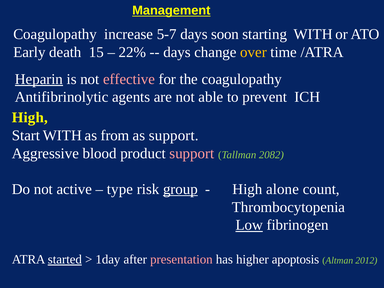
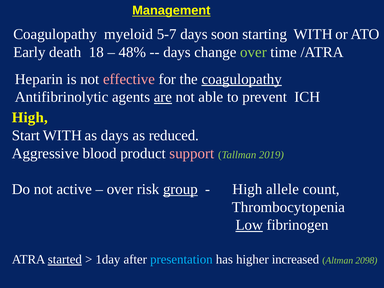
increase: increase -> myeloid (129, 34)
15: 15 -> 18 (96, 52)
22%: 22% -> 48% (132, 52)
over colour: yellow -> light green (253, 52)
Heparin underline: present -> none (39, 79)
coagulopathy underline: none -> present (242, 79)
are underline: none -> present (163, 97)
as from: from -> days (115, 135)
as support: support -> reduced (174, 135)
2082: 2082 -> 2019 (271, 155)
type: type -> over (120, 189)
alone: alone -> allele (282, 189)
presentation colour: pink -> light blue (181, 259)
apoptosis: apoptosis -> increased (295, 259)
2012: 2012 -> 2098 (366, 261)
